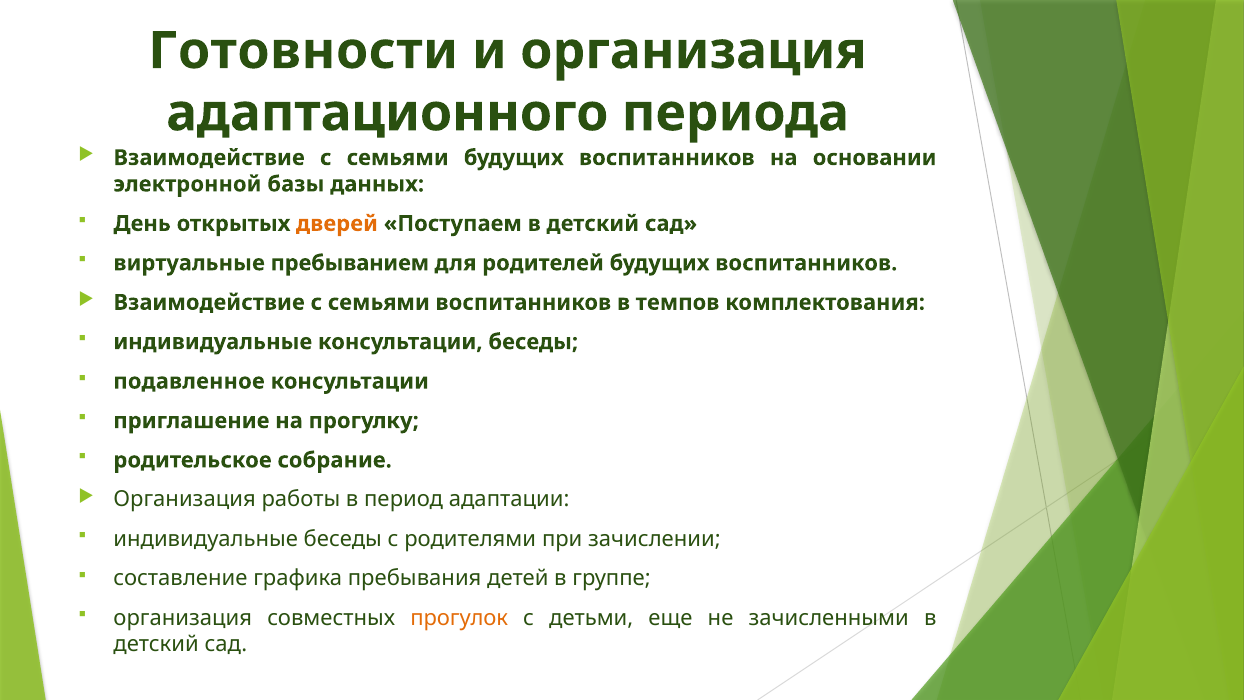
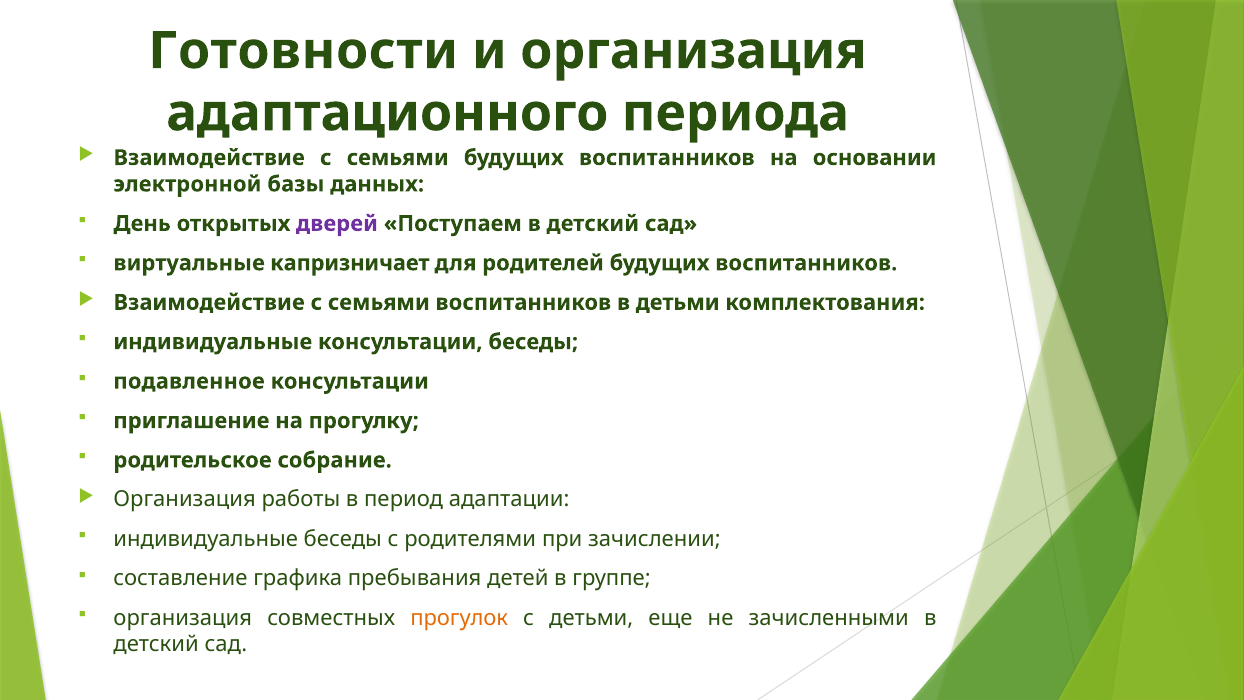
дверей colour: orange -> purple (337, 224)
пребыванием: пребыванием -> капризничает (350, 263)
в темпов: темпов -> детьми (678, 302)
